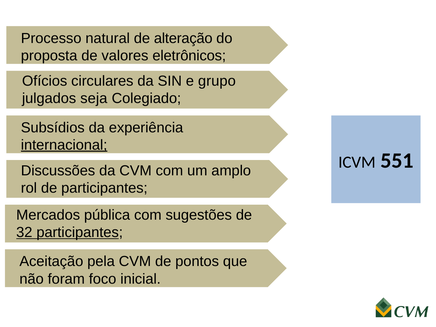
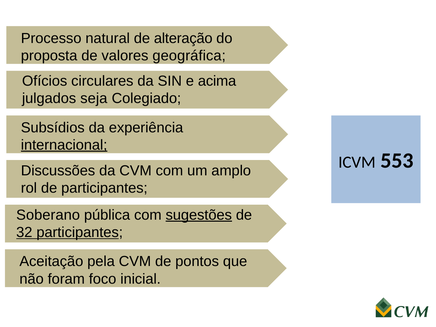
eletrônicos: eletrônicos -> geográfica (189, 56)
grupo: grupo -> acima (217, 81)
551: 551 -> 553 (397, 161)
Mercados: Mercados -> Soberano (48, 215)
sugestões underline: none -> present (199, 215)
